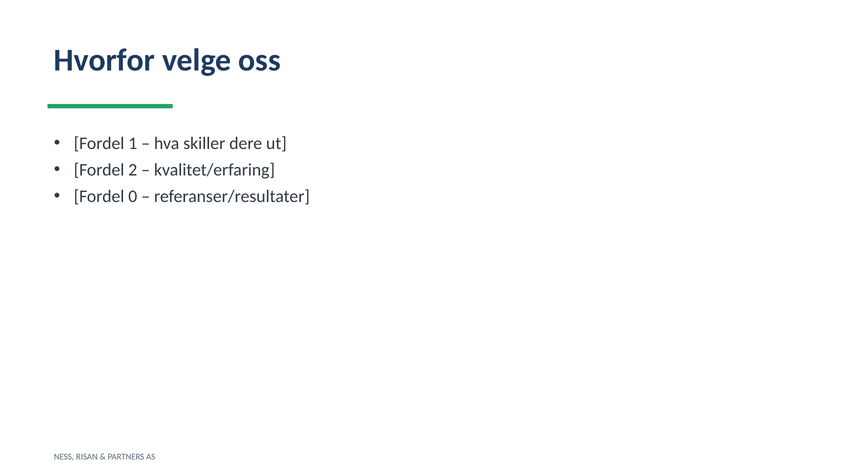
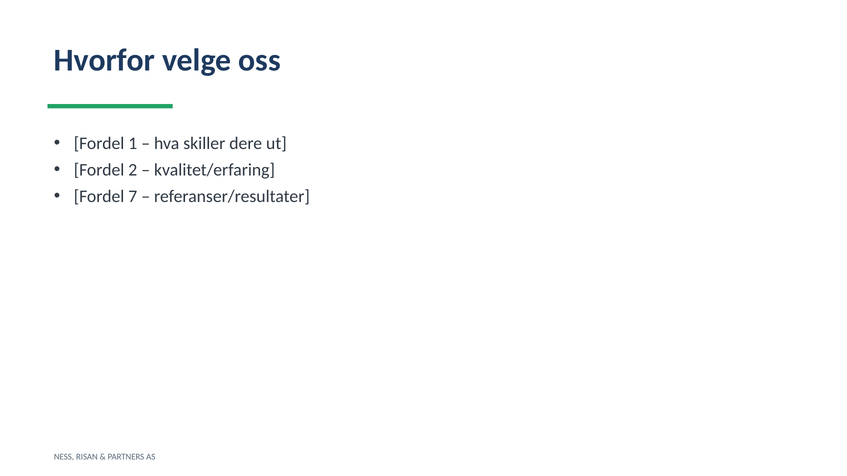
0: 0 -> 7 (133, 196)
